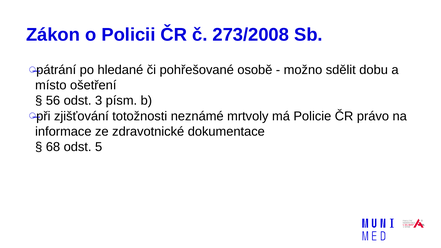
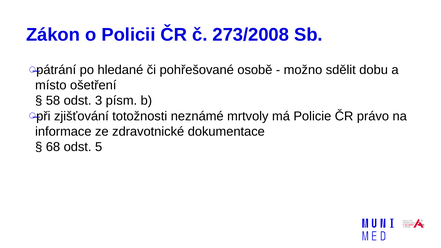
56: 56 -> 58 (53, 101)
